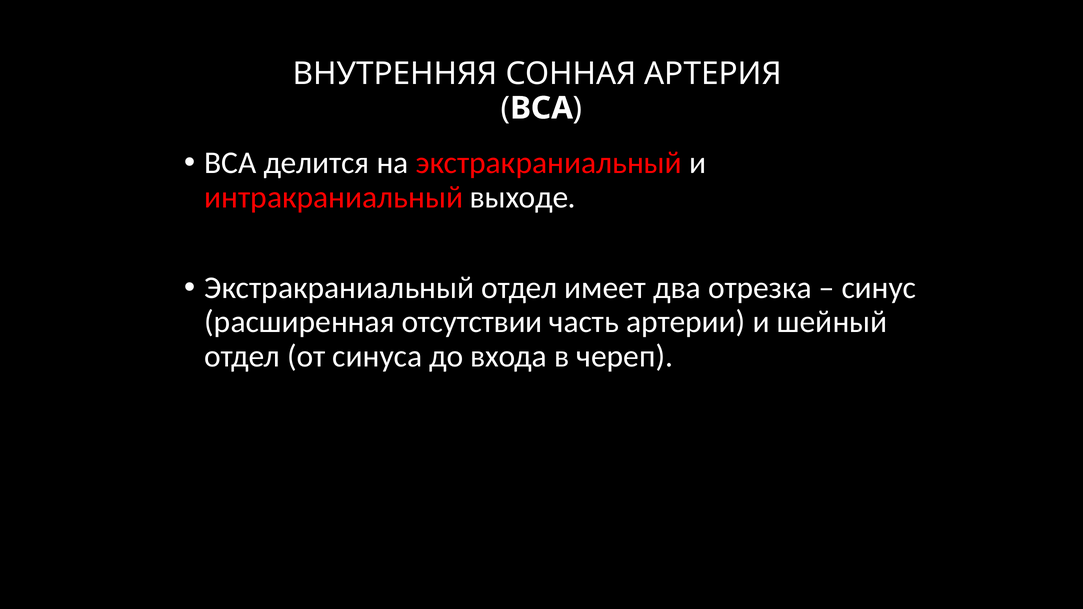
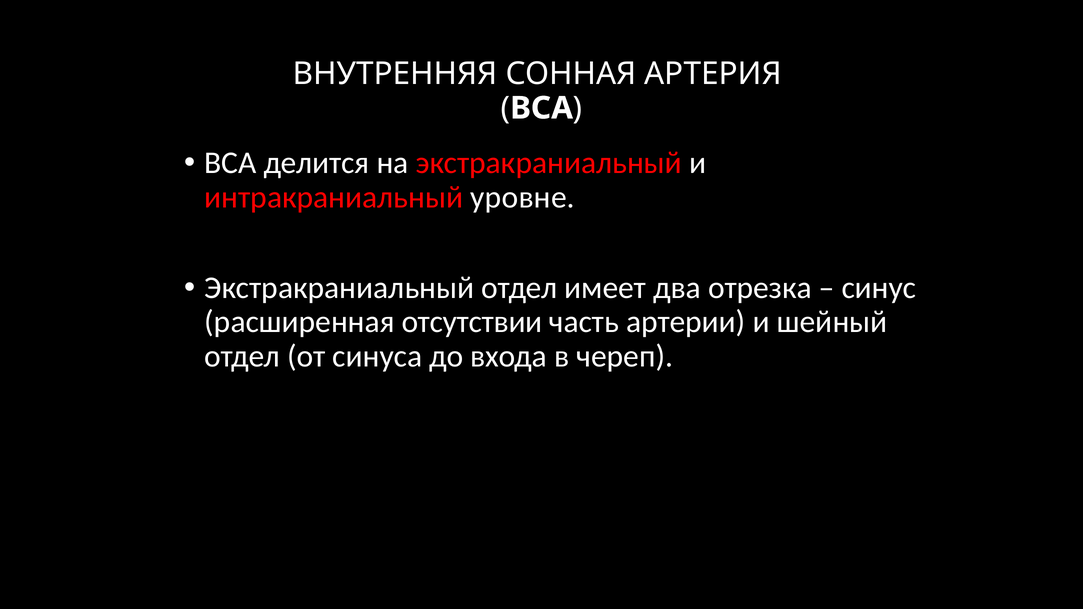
выходе: выходе -> уровне (523, 197)
